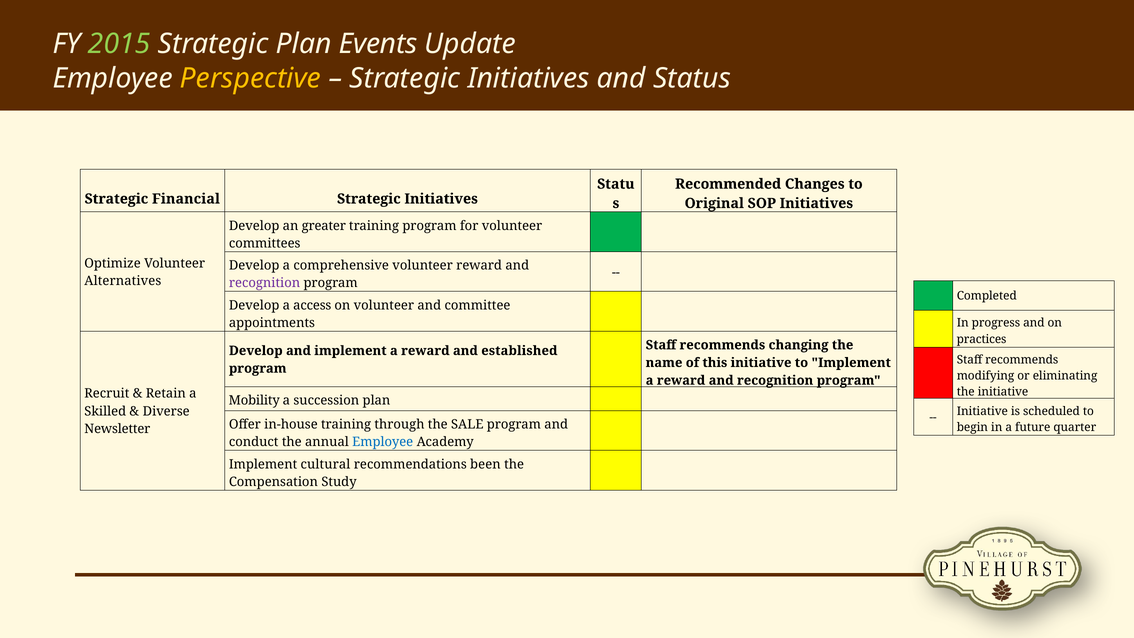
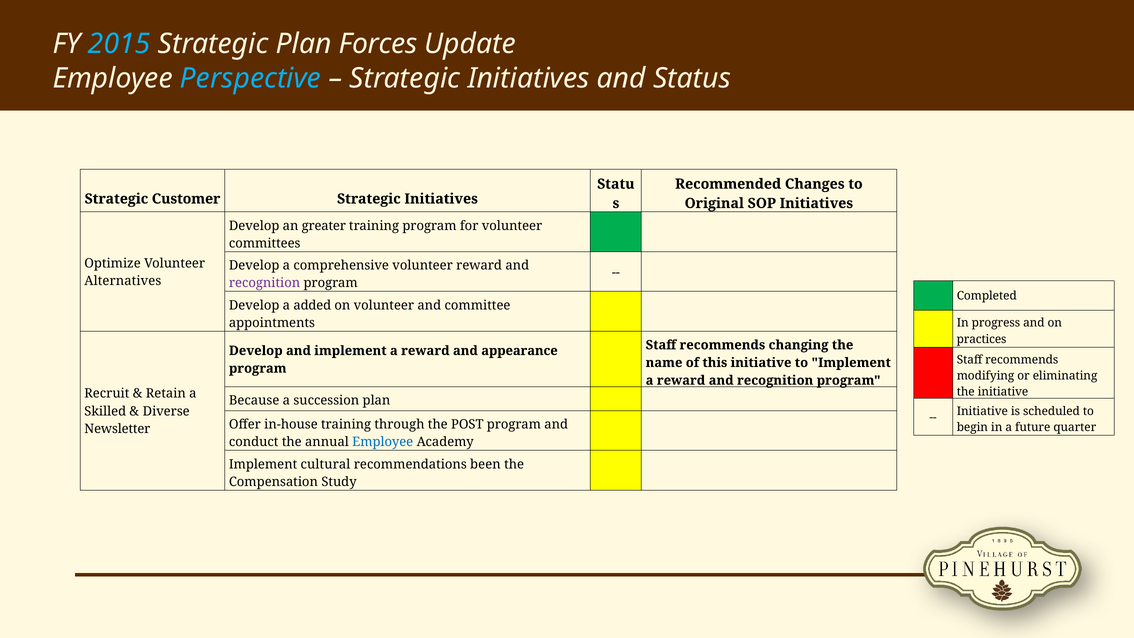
2015 colour: light green -> light blue (119, 44)
Events: Events -> Forces (378, 44)
Perspective colour: yellow -> light blue (251, 78)
Financial: Financial -> Customer (186, 199)
access: access -> added (312, 305)
established: established -> appearance (519, 351)
Mobility: Mobility -> Because (254, 400)
SALE: SALE -> POST (467, 424)
